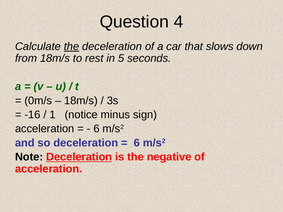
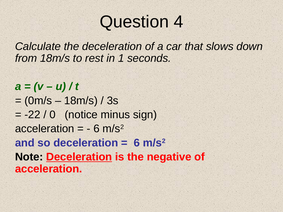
the underline: present -> none (72, 47)
5: 5 -> 1 (121, 58)
-16: -16 -> -22 (32, 115)
1: 1 -> 0 (53, 115)
